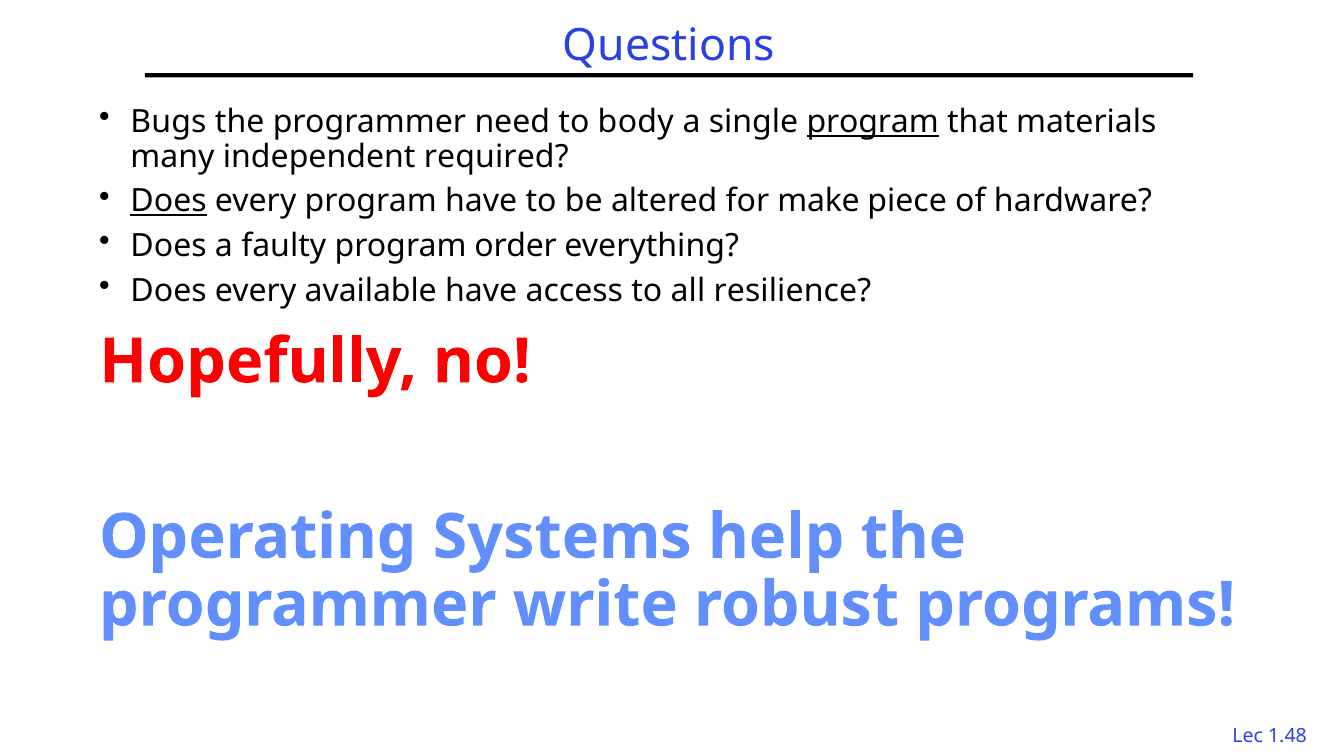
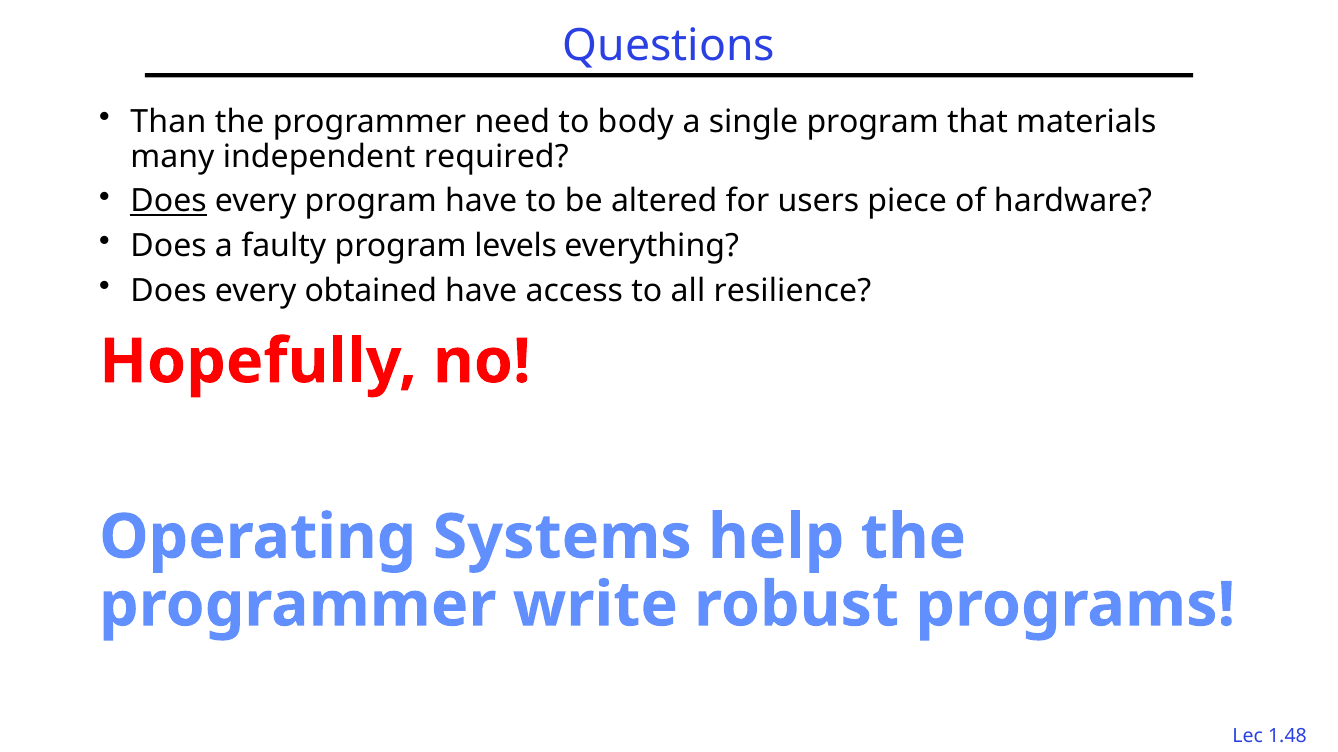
Bugs: Bugs -> Than (168, 122)
program underline: present -> none (873, 122)
make: make -> users (818, 202)
order: order -> levels (516, 246)
available: available -> obtained (371, 291)
